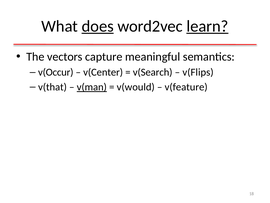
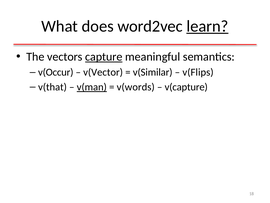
does underline: present -> none (98, 26)
capture underline: none -> present (104, 57)
v(Center: v(Center -> v(Vector (103, 72)
v(Search: v(Search -> v(Similar (153, 72)
v(would: v(would -> v(words (136, 87)
v(feature: v(feature -> v(capture (186, 87)
